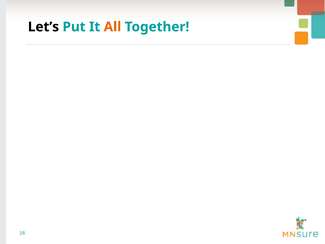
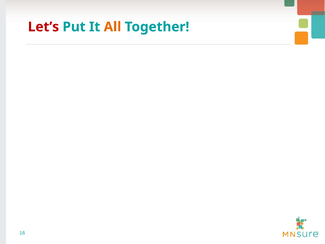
Let’s colour: black -> red (43, 27)
